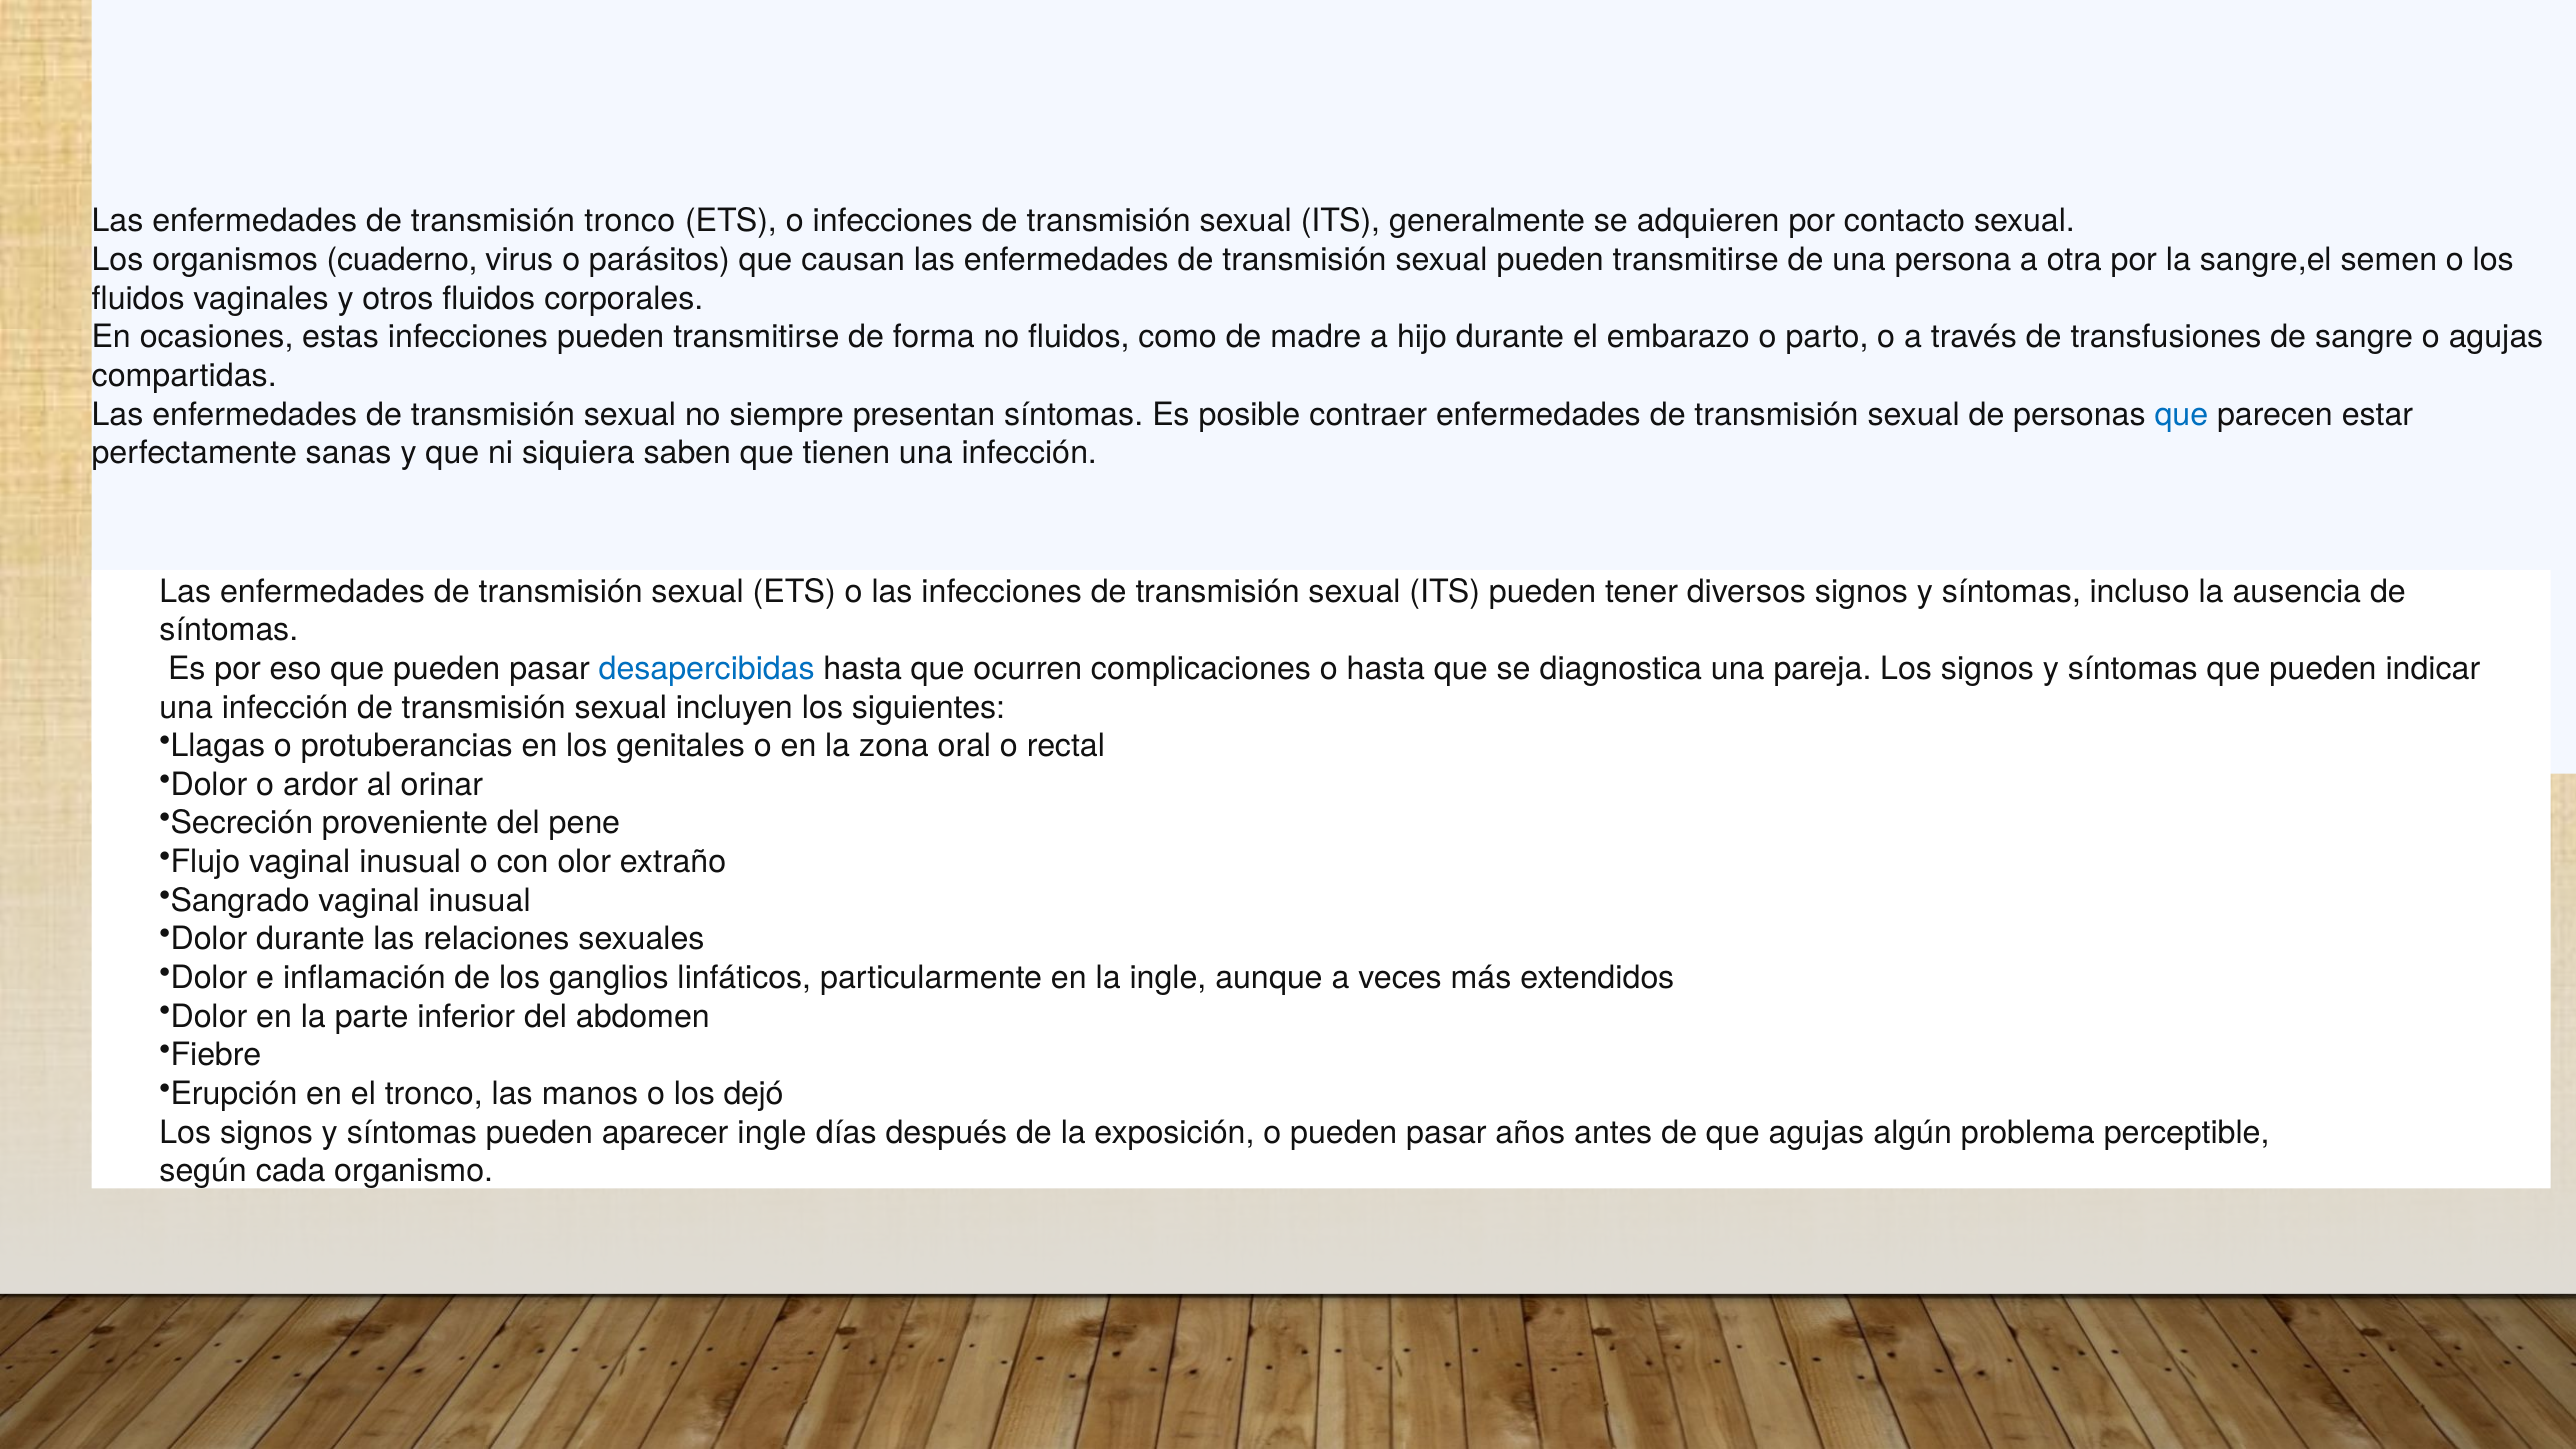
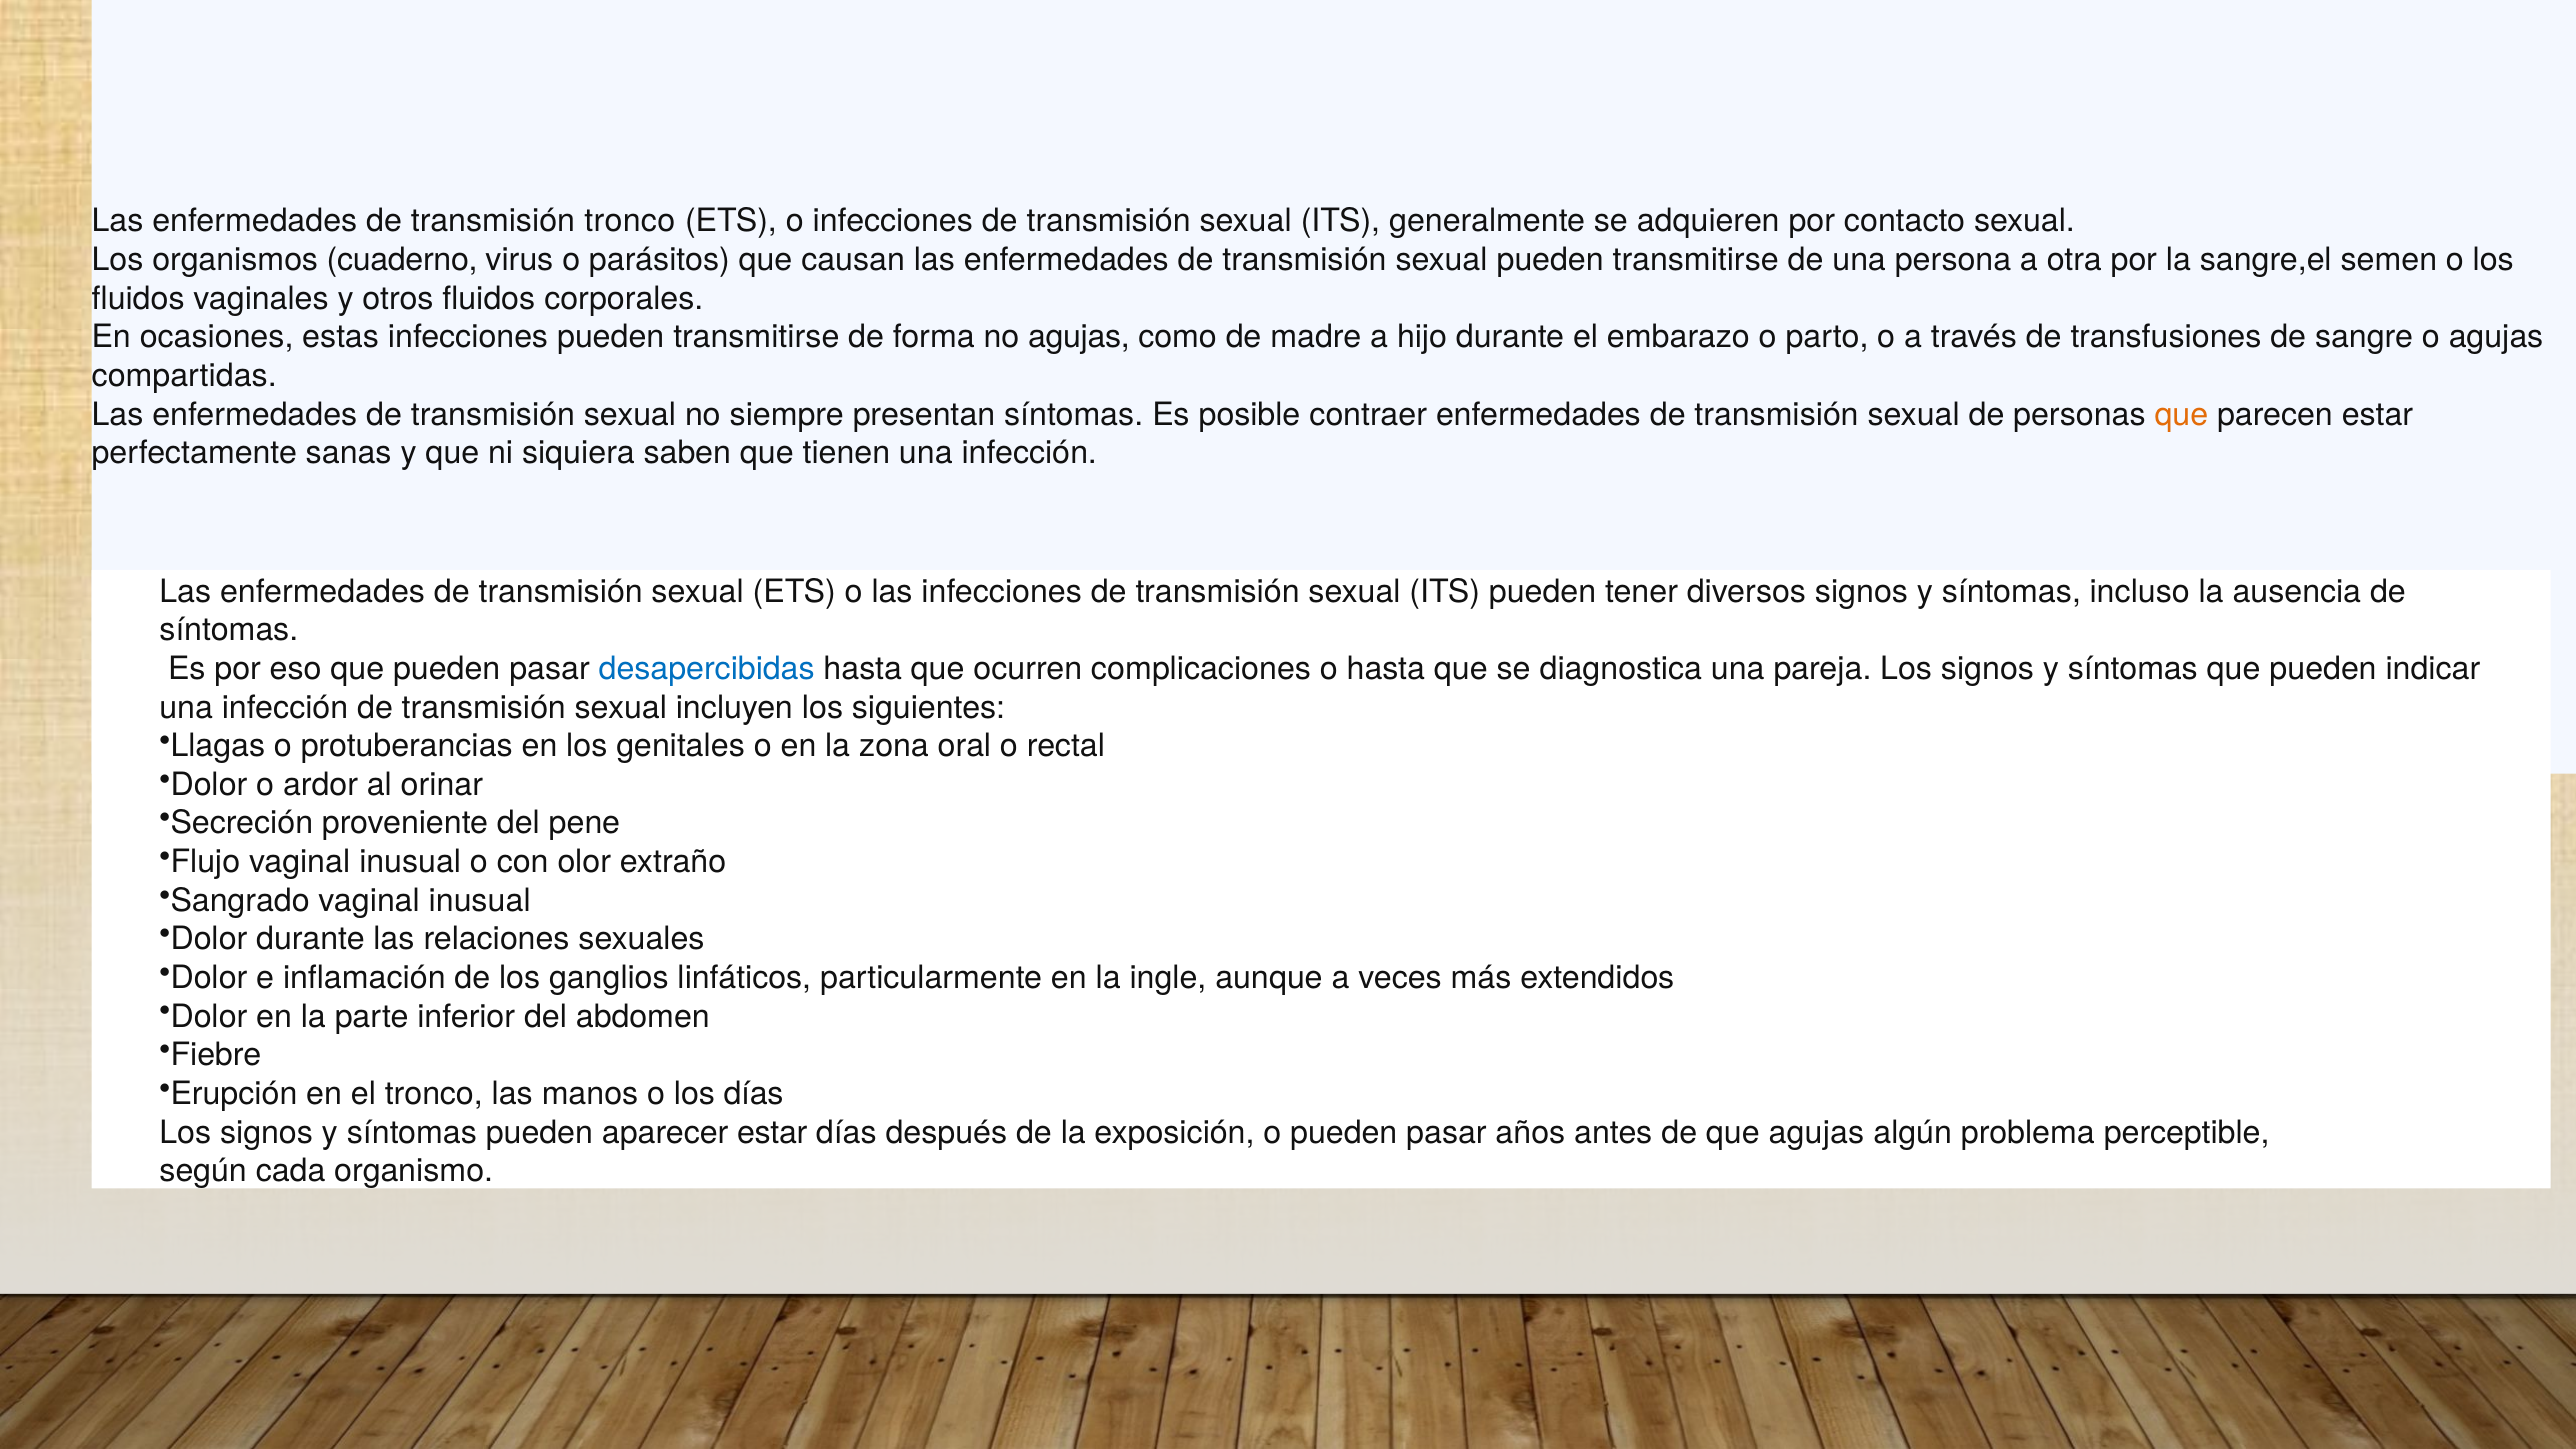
no fluidos: fluidos -> agujas (1079, 337)
que colour: blue -> orange (2181, 414)
los dejó: dejó -> días (753, 1094)
aparecer ingle: ingle -> estar (772, 1132)
